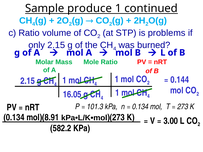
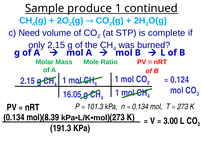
c Ratio: Ratio -> Need (29, 33)
problems: problems -> complete (167, 33)
0.144: 0.144 -> 0.124 (180, 80)
mol)(8.91: mol)(8.91 -> mol)(8.39 (43, 118)
582.2: 582.2 -> 191.3 (61, 128)
